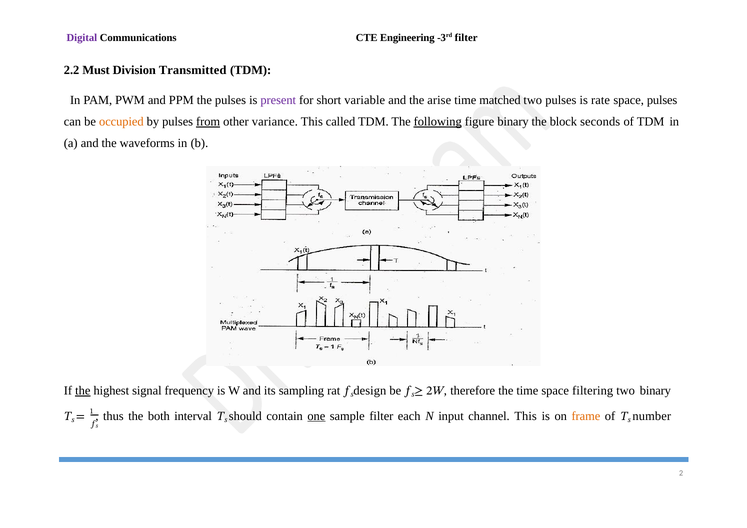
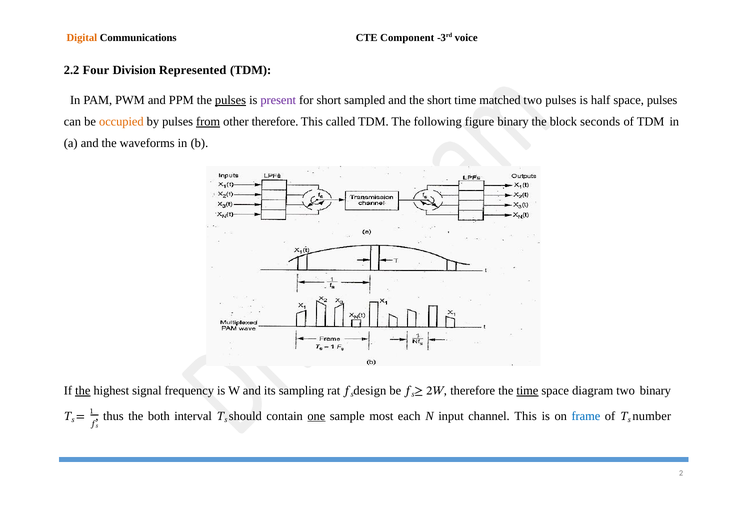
Digital colour: purple -> orange (82, 38)
Engineering: Engineering -> Component (407, 38)
-3rd filter: filter -> voice (466, 38)
Must: Must -> Four (96, 70)
Transmitted: Transmitted -> Represented (193, 70)
pulses underline: none -> present (230, 100)
variable: variable -> sampled (365, 100)
the arise: arise -> short (439, 100)
rate: rate -> half (601, 100)
other variance: variance -> therefore (275, 122)
following underline: present -> none (438, 122)
time underline: none -> present (527, 391)
filtering: filtering -> diagram (593, 391)
filter: filter -> most (381, 416)
frame colour: orange -> blue (586, 416)
